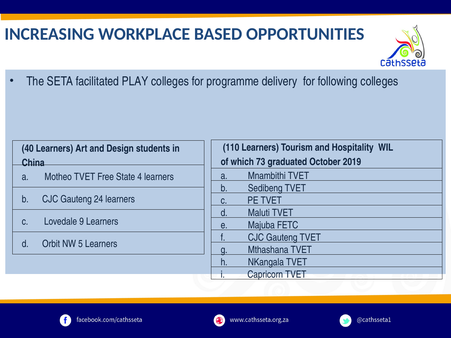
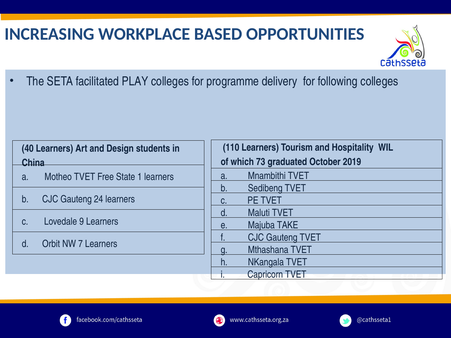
4: 4 -> 1 (140, 177)
FETC: FETC -> TAKE (288, 225)
5: 5 -> 7 (80, 244)
